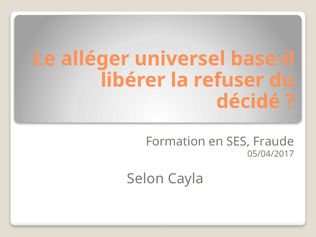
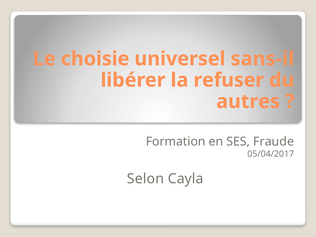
alléger: alléger -> choisie (95, 59)
base-il: base-il -> sans-il (262, 59)
décidé: décidé -> autres (248, 101)
